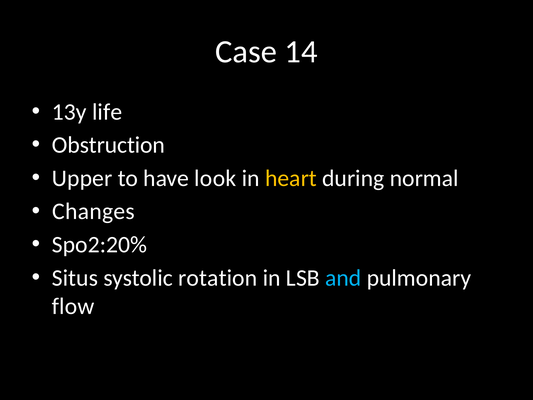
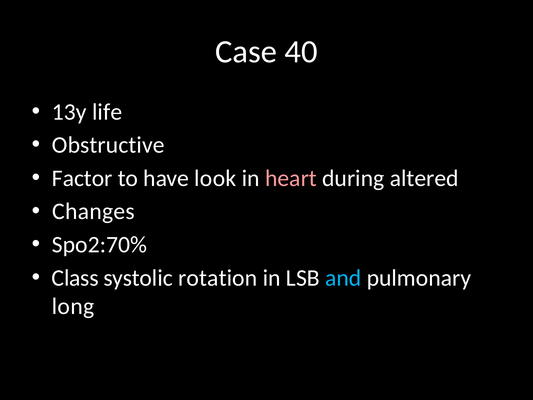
14: 14 -> 40 (301, 52)
Obstruction: Obstruction -> Obstructive (108, 145)
Upper: Upper -> Factor (82, 178)
heart colour: yellow -> pink (291, 178)
normal: normal -> altered (424, 178)
Spo2:20%: Spo2:20% -> Spo2:70% (100, 245)
Situs: Situs -> Class (75, 278)
flow: flow -> long (73, 306)
